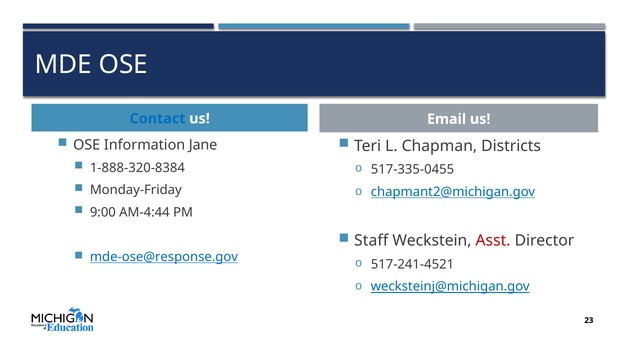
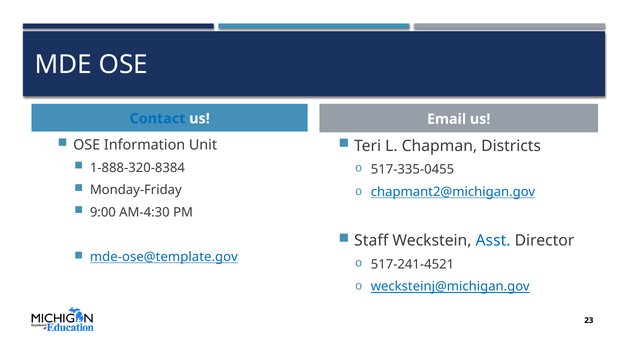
Jane: Jane -> Unit (203, 145)
AM-4:44: AM-4:44 -> AM-4:30 (144, 213)
Asst colour: red -> blue (493, 241)
mde-ose@response.gov: mde-ose@response.gov -> mde-ose@template.gov (164, 257)
